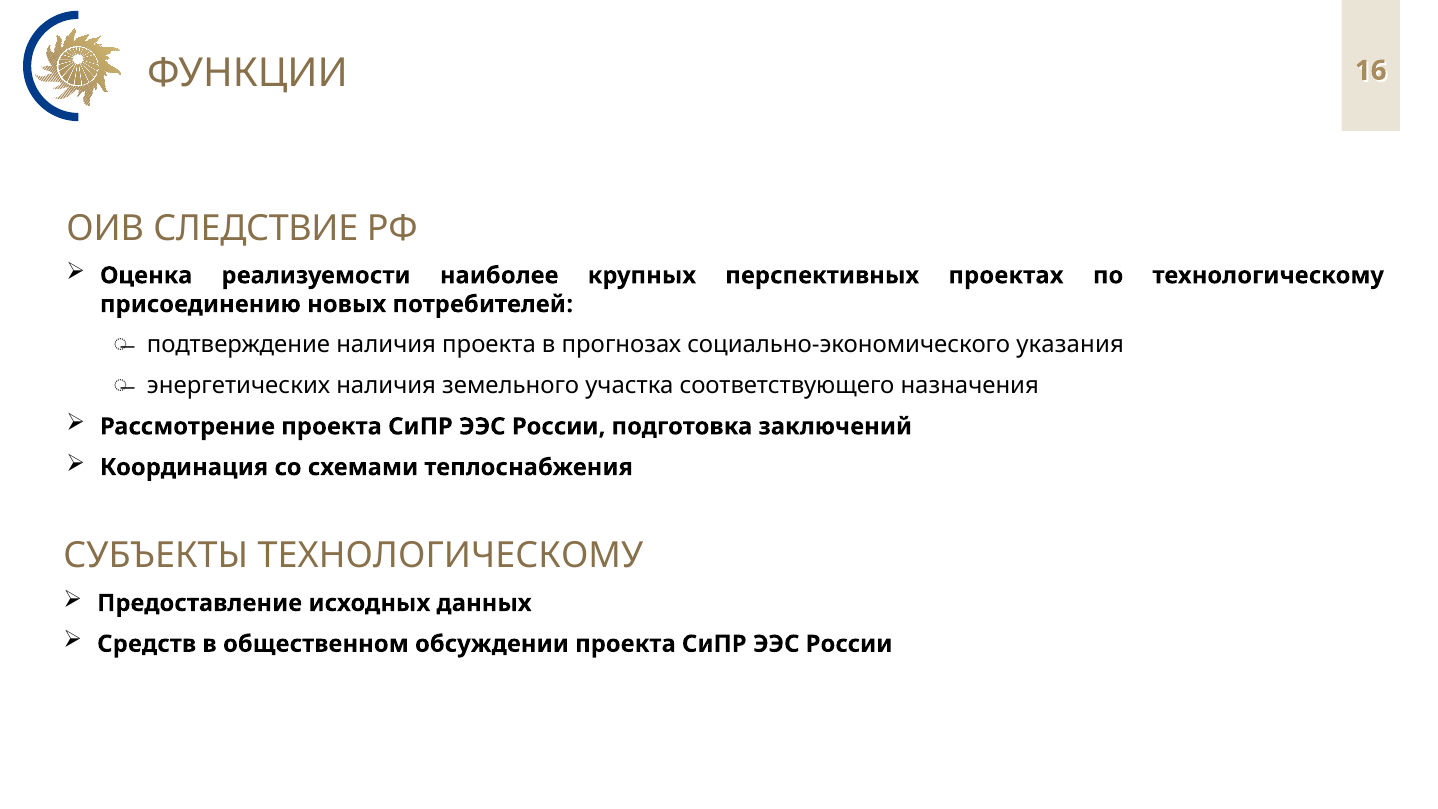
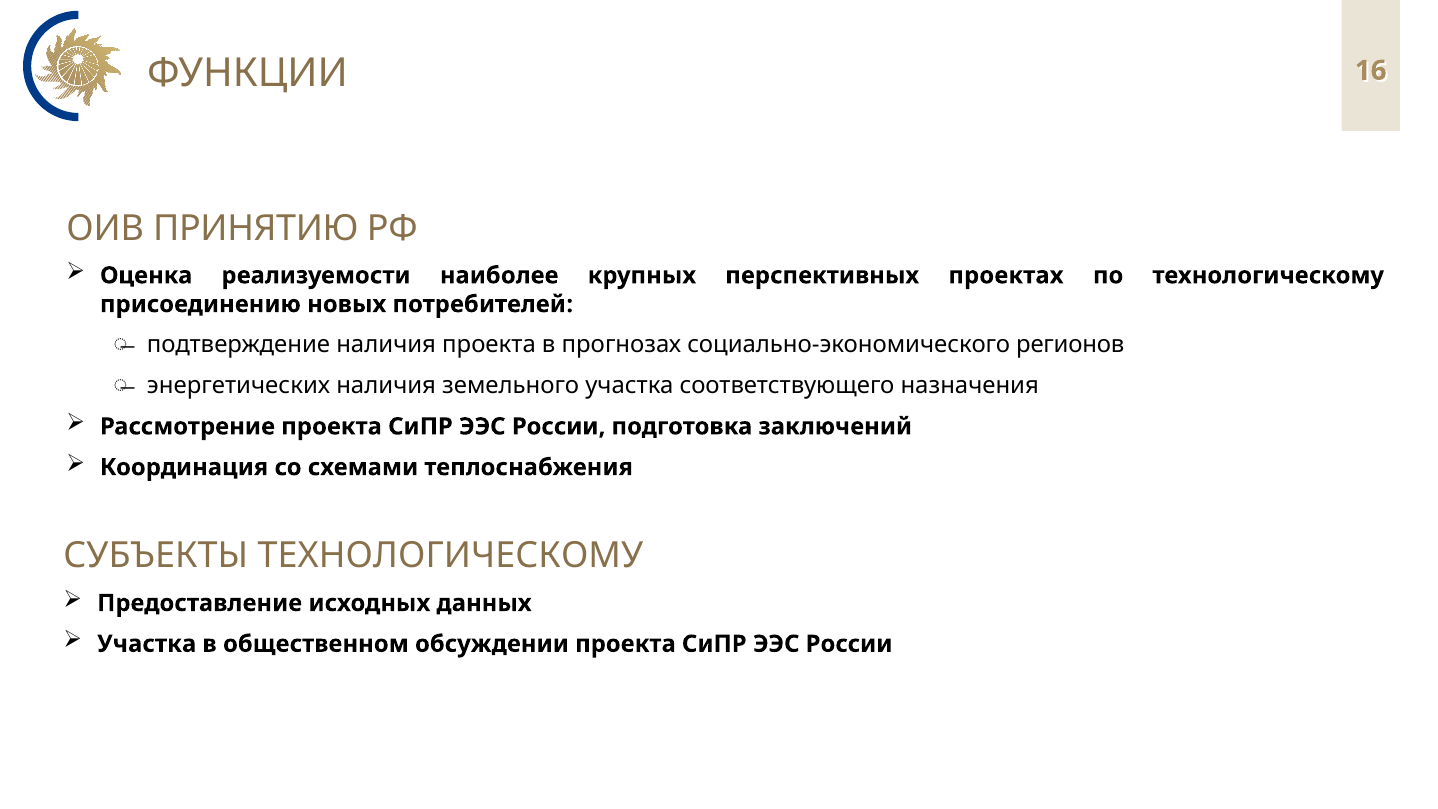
СЛЕДСТВИЕ: СЛЕДСТВИЕ -> ПРИНЯТИЮ (256, 228)
указания: указания -> регионов (1070, 345)
Средств: Средств -> Участка (147, 644)
